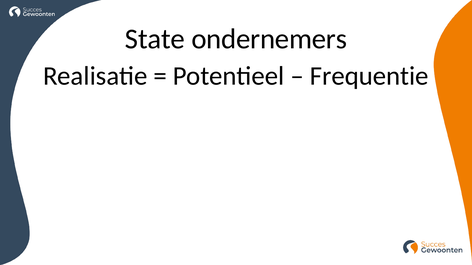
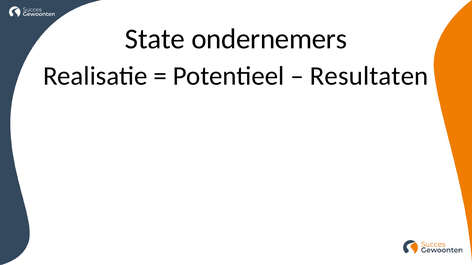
Frequentie: Frequentie -> Resultaten (369, 76)
